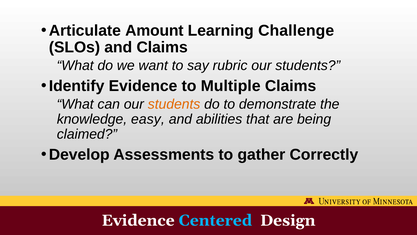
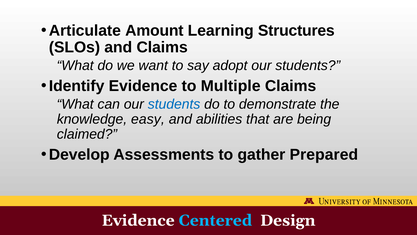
Challenge: Challenge -> Structures (296, 30)
rubric: rubric -> adopt (230, 66)
students colour: orange -> blue (174, 104)
Correctly: Correctly -> Prepared (324, 154)
